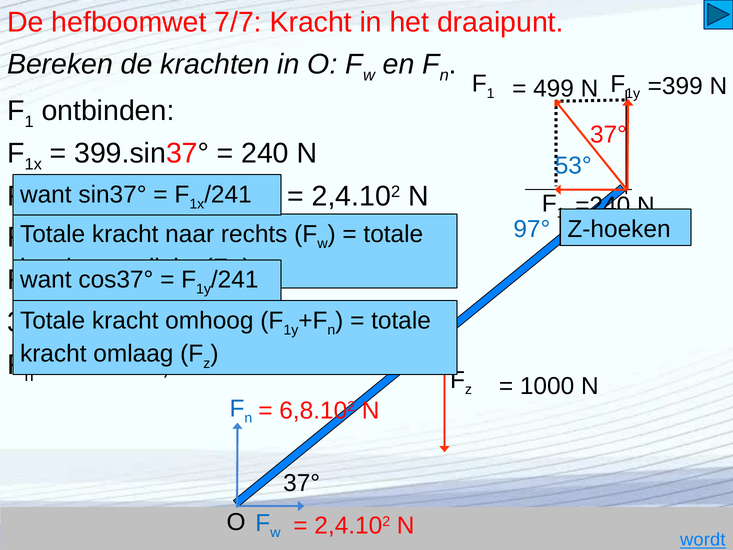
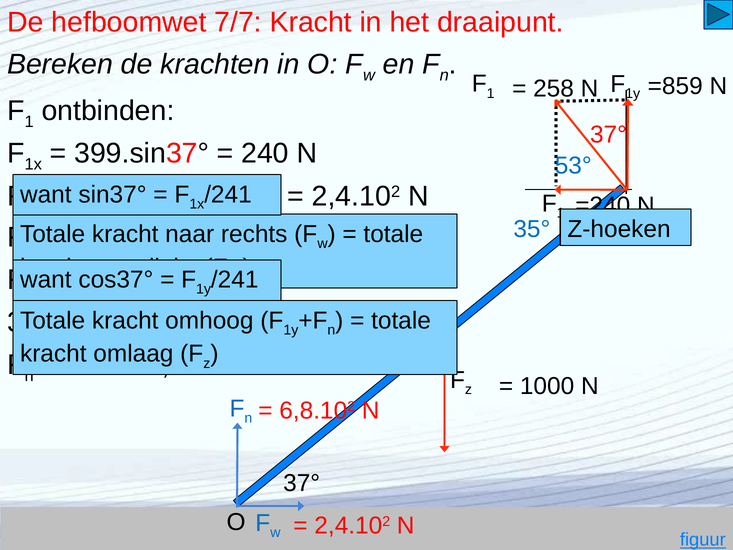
=399: =399 -> =859 (675, 86)
499: 499 -> 258 (554, 88)
97°: 97° -> 35° (532, 229)
wordt: wordt -> figuur (703, 539)
